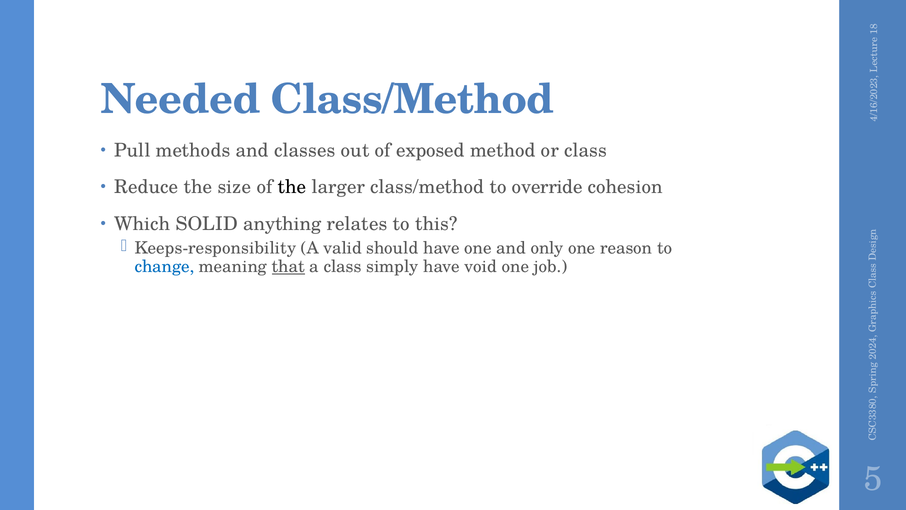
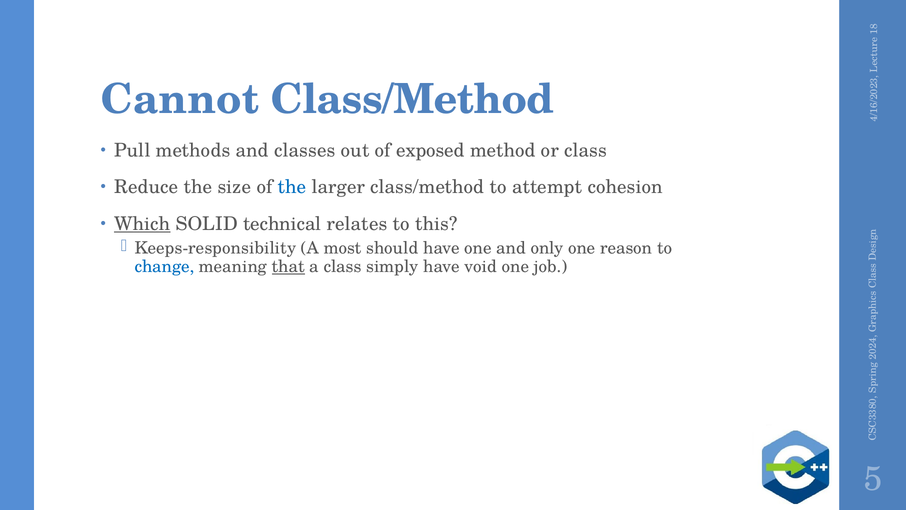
Needed: Needed -> Cannot (180, 100)
the colour: black -> blue (292, 187)
override: override -> attempt (547, 187)
Which underline: none -> present (142, 224)
anything: anything -> technical (282, 224)
valid: valid -> most (343, 248)
